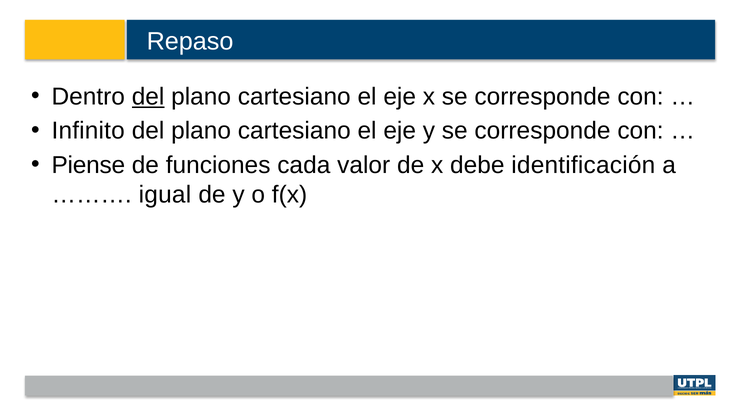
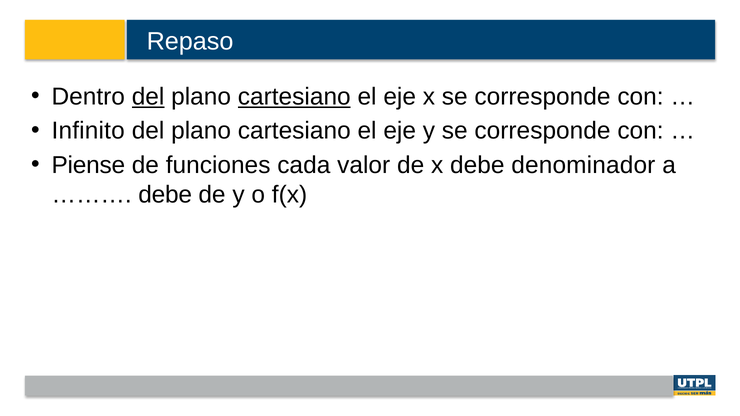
cartesiano underline: none -> present (294, 97)
identificación: identificación -> denominador (583, 165)
igual: igual -> debe (165, 195)
